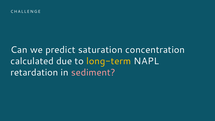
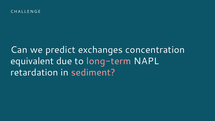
saturation: saturation -> exchanges (100, 50)
calculated: calculated -> equivalent (32, 61)
long-term colour: yellow -> pink (109, 61)
